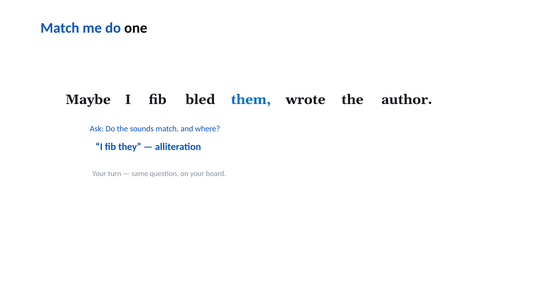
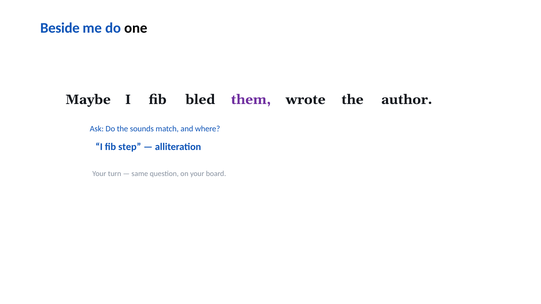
Match: Match -> Beside (60, 28)
them colour: blue -> purple (251, 100)
they: they -> step (130, 147)
